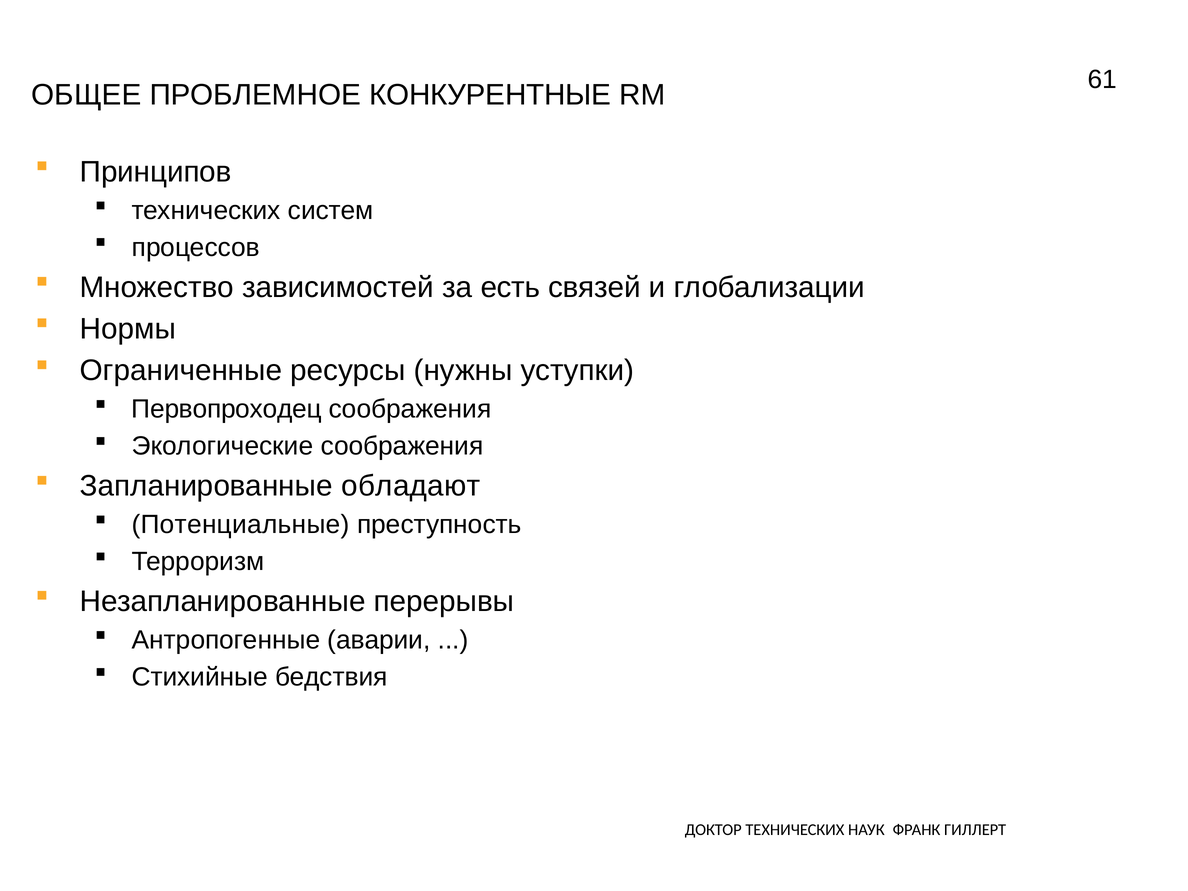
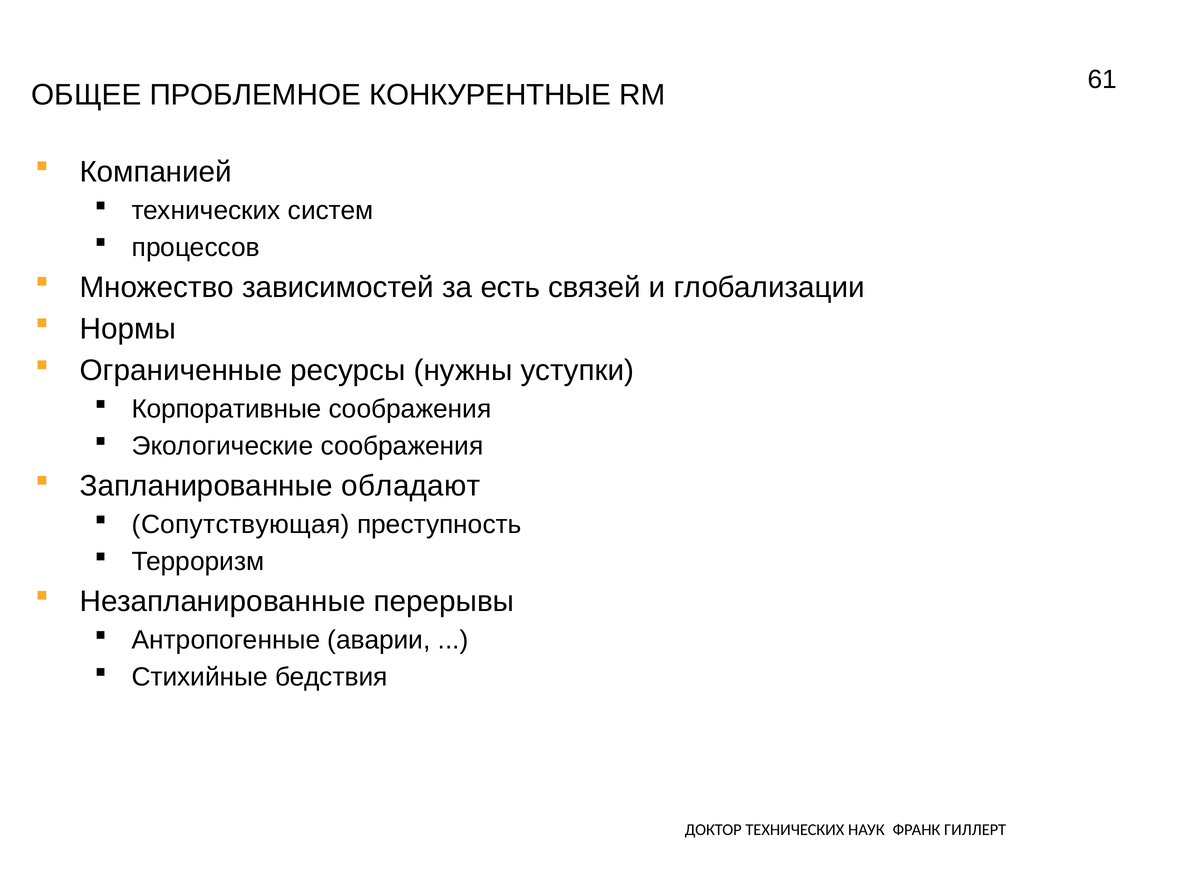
Принципов: Принципов -> Компанией (156, 172)
Первопроходец: Первопроходец -> Корпоративные (227, 409)
Потенциальные: Потенциальные -> Сопутствующая (241, 525)
